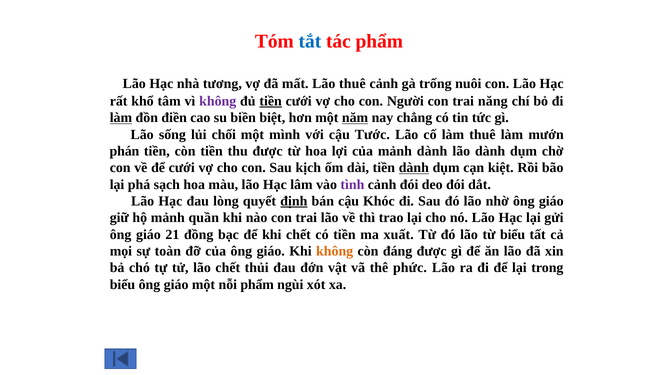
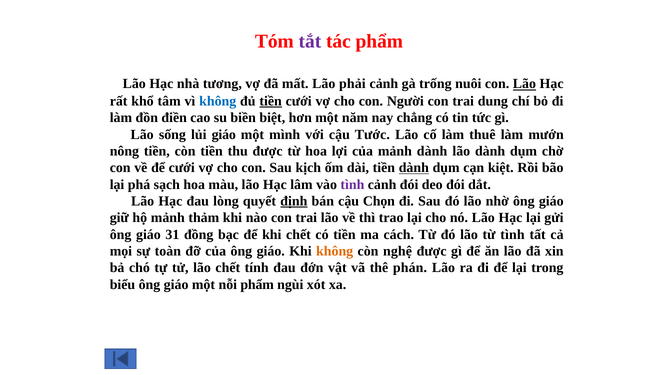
tắt colour: blue -> purple (310, 41)
Lão thuê: thuê -> phải (352, 84)
Lão underline: none -> present (524, 84)
không colour: purple -> blue (218, 101)
năng: năng -> dung (493, 101)
làm underline: present -> none (121, 118)
năm underline: present -> none (355, 118)
lủi chối: chối -> giáo (224, 134)
phán: phán -> nông (124, 151)
Khóc: Khóc -> Chọn (379, 201)
quần: quần -> thảm (204, 218)
21: 21 -> 31 (172, 234)
xuất: xuất -> cách (399, 234)
từ biểu: biểu -> tình (512, 234)
đáng: đáng -> nghệ (398, 251)
thủi: thủi -> tính (257, 268)
phức: phức -> phán (410, 268)
